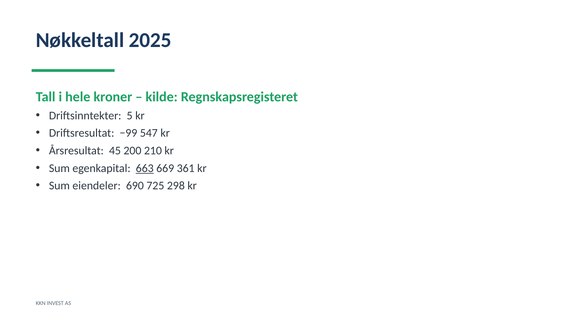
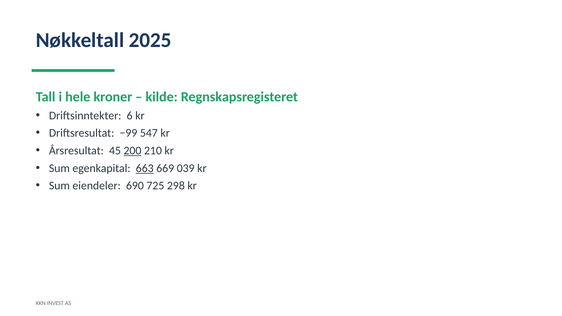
5: 5 -> 6 (130, 116)
200 underline: none -> present (132, 151)
361: 361 -> 039 (186, 168)
